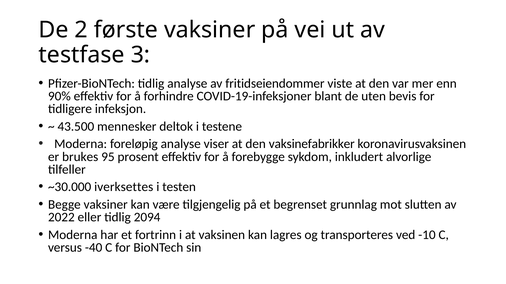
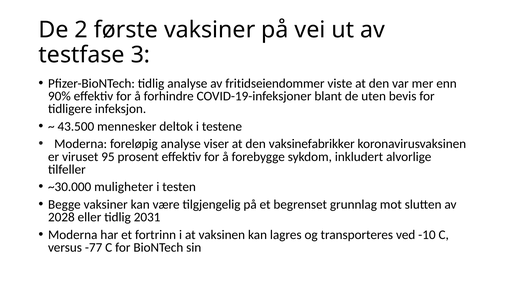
brukes: brukes -> viruset (80, 157)
iverksettes: iverksettes -> muligheter (124, 187)
2022: 2022 -> 2028 (61, 218)
2094: 2094 -> 2031 (147, 218)
-40: -40 -> -77 (94, 248)
